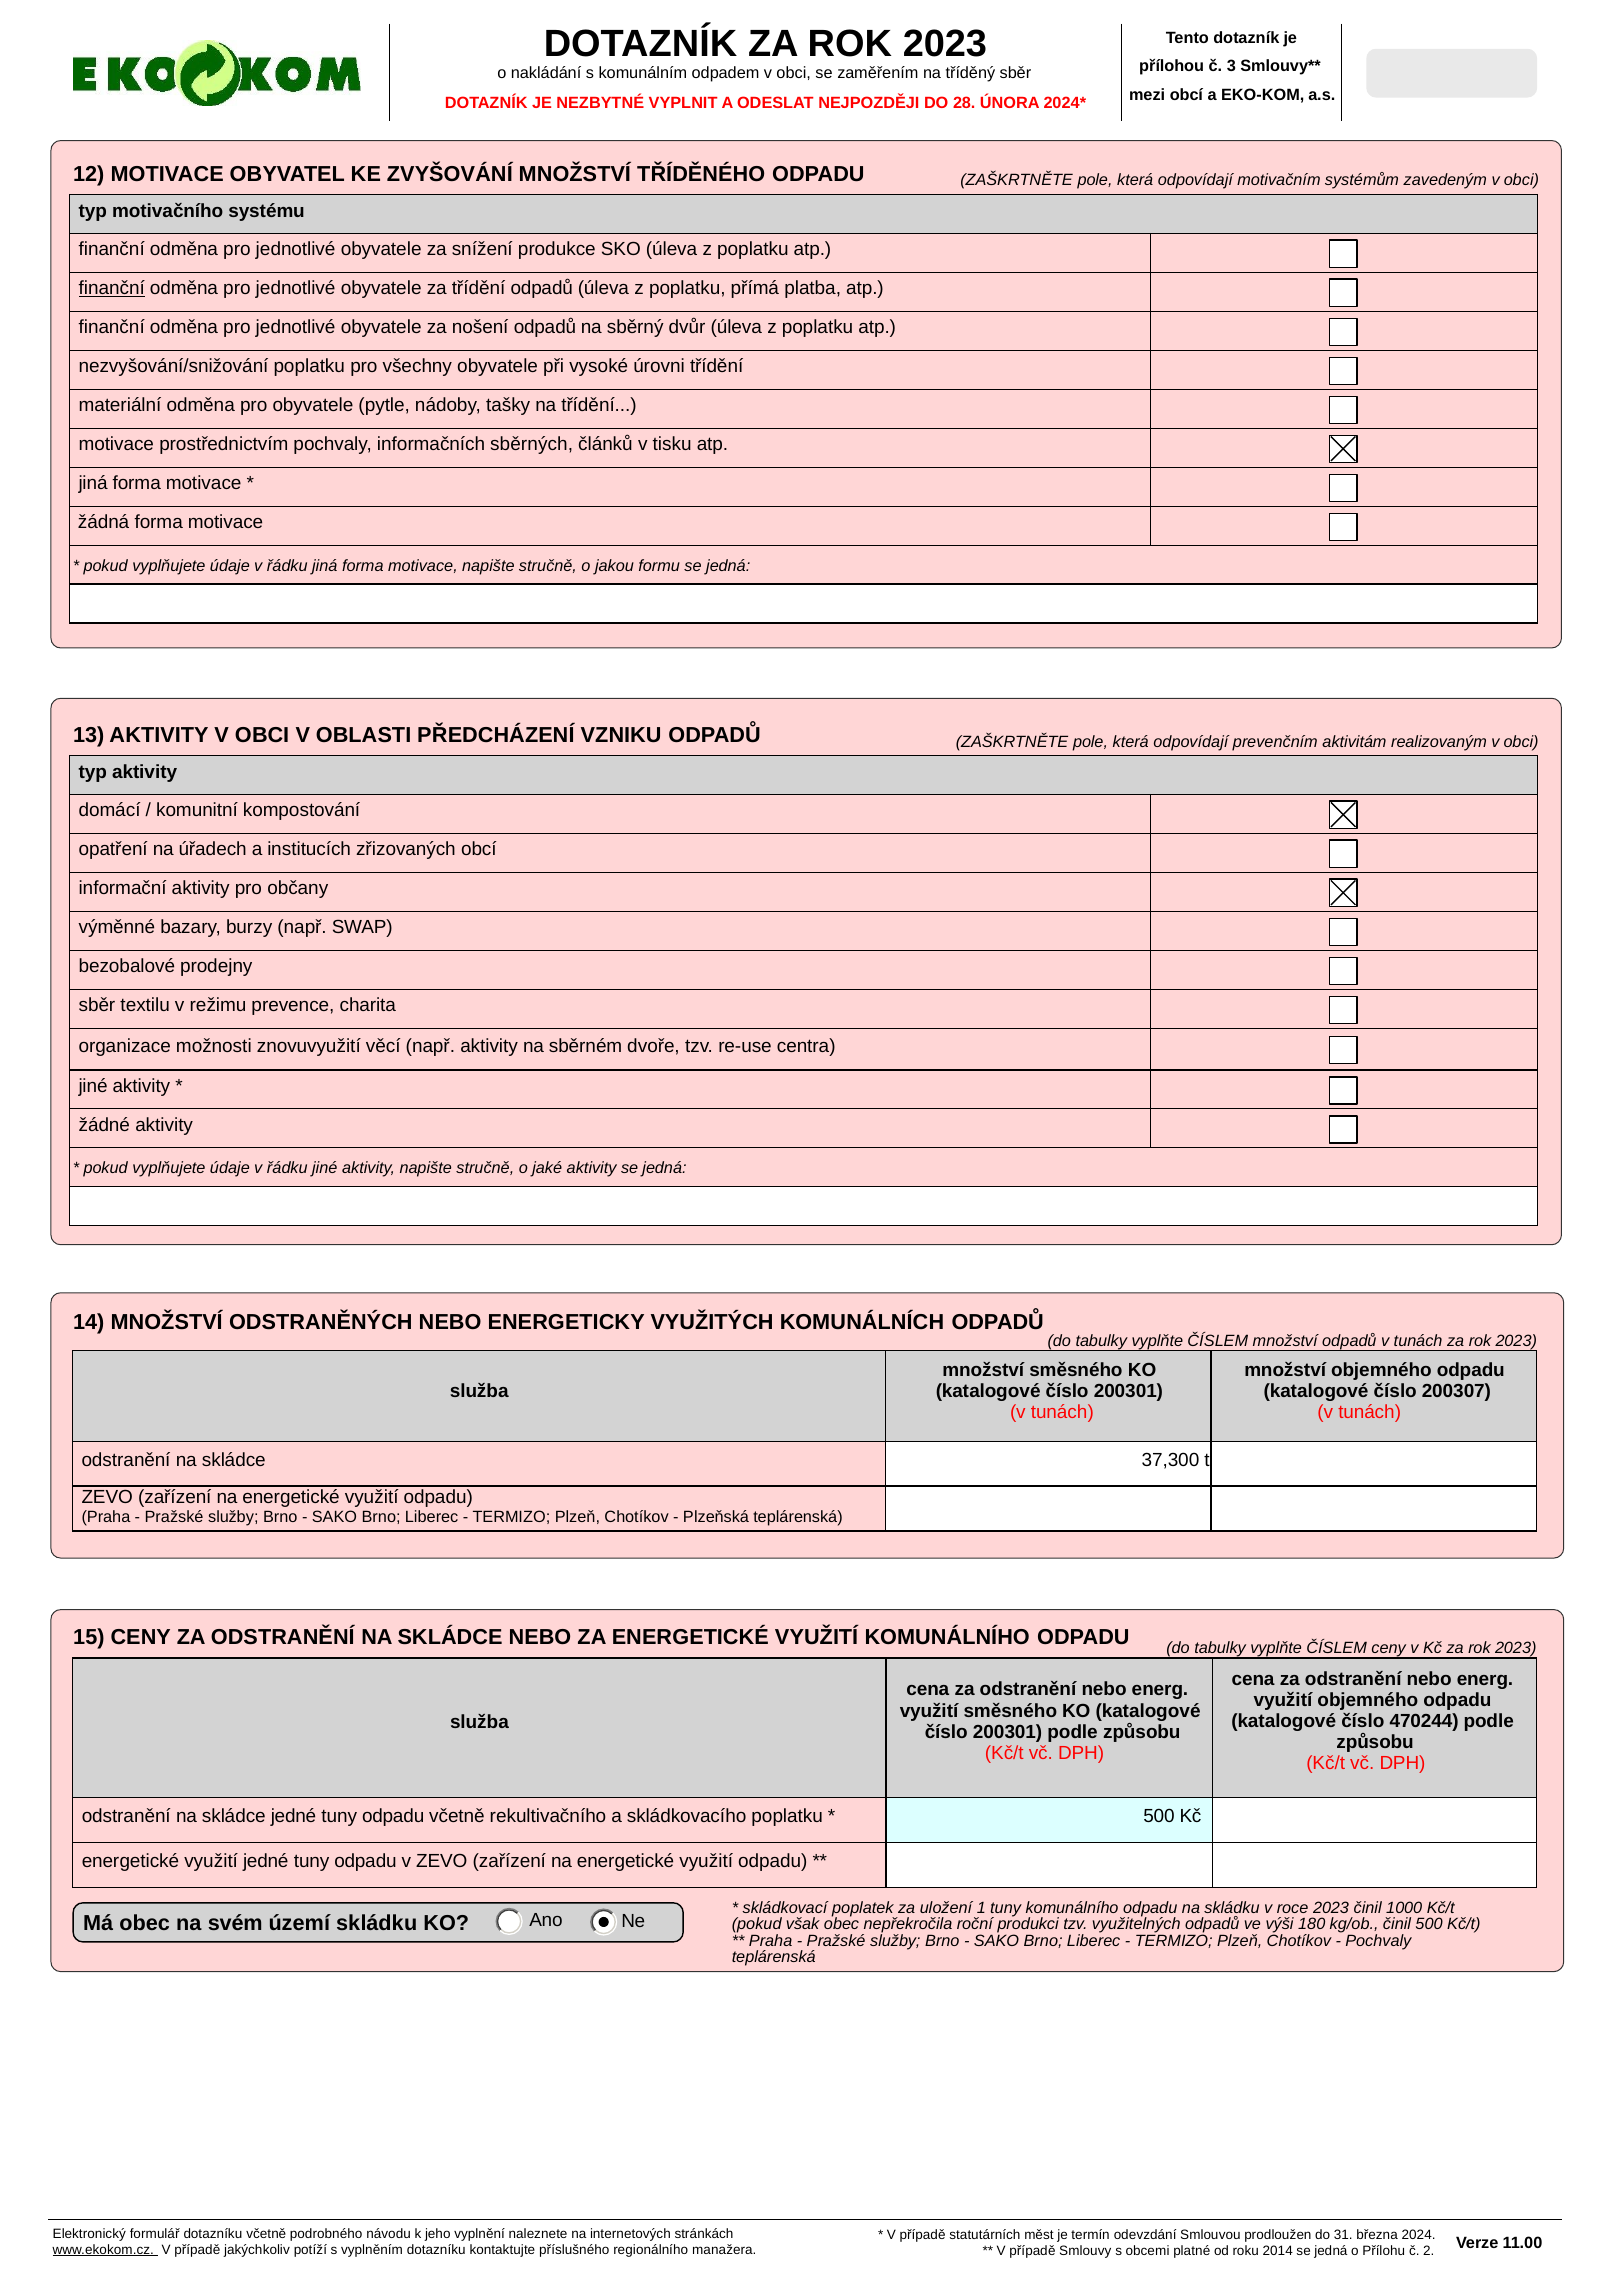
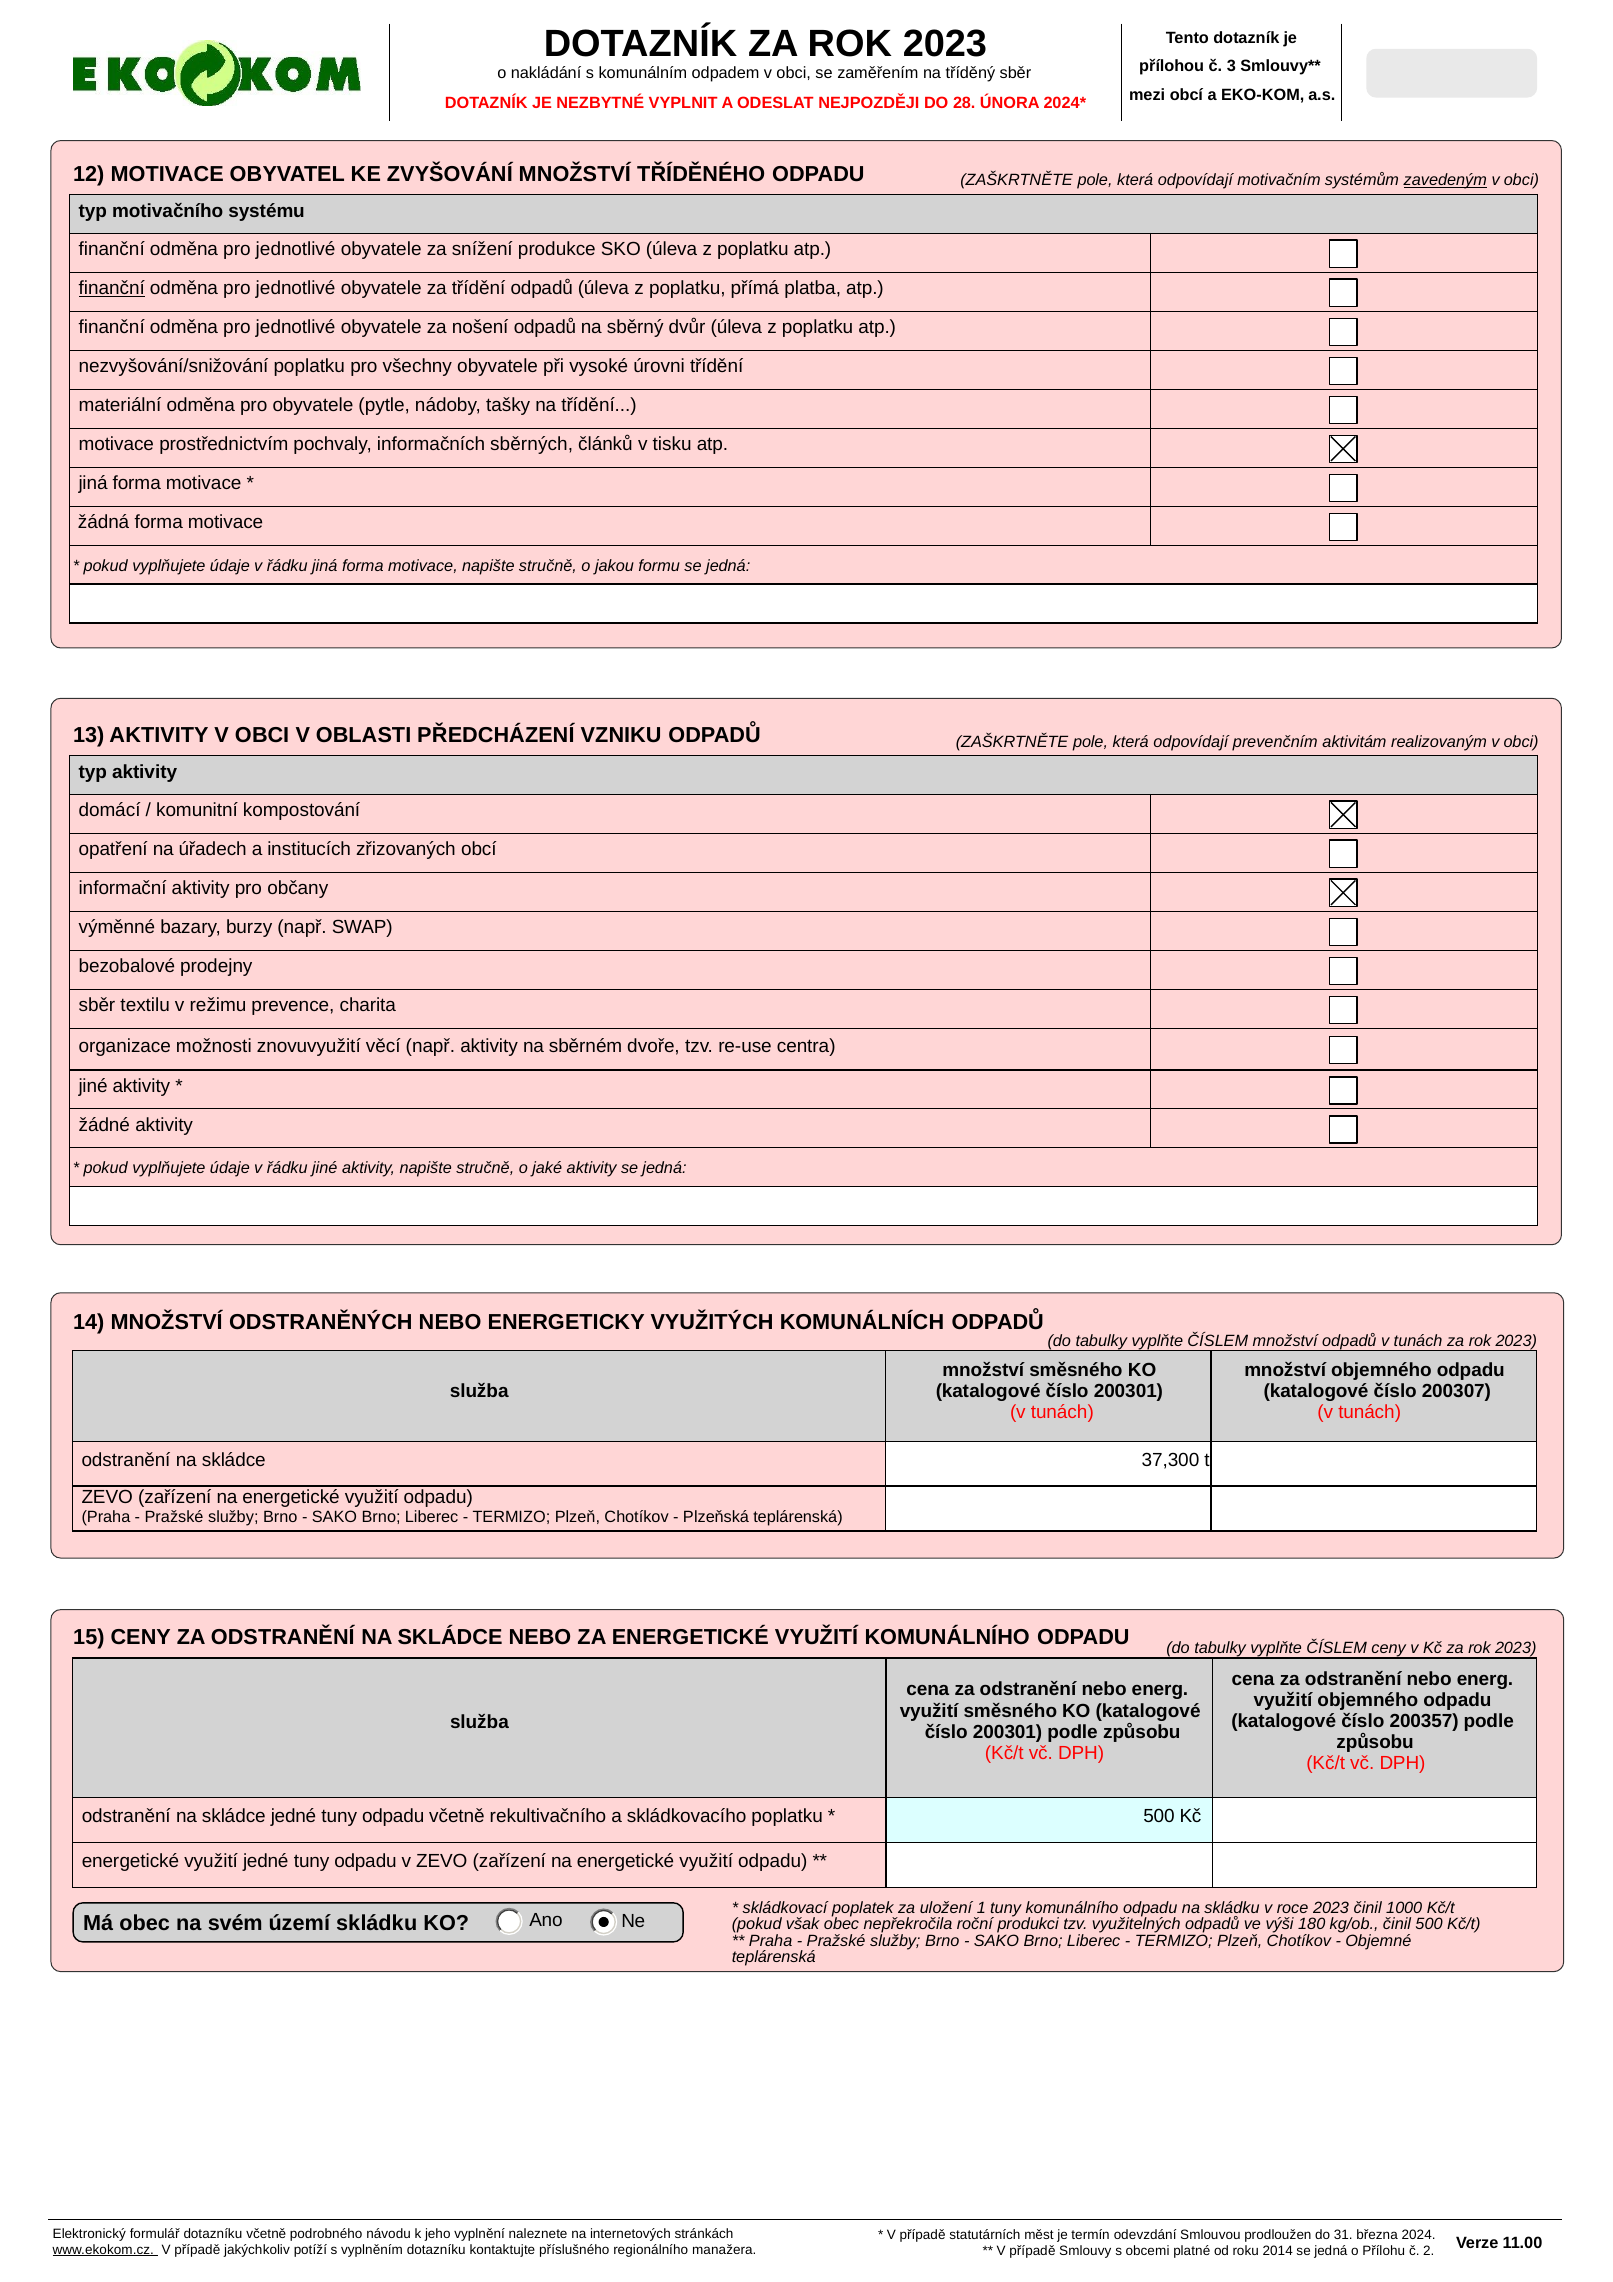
zavedeným underline: none -> present (1445, 181)
470244: 470244 -> 200357 (1424, 1722)
Pochvaly: Pochvaly -> Objemné (1378, 1941)
